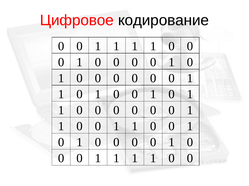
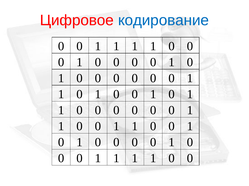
кодирование colour: black -> blue (164, 20)
